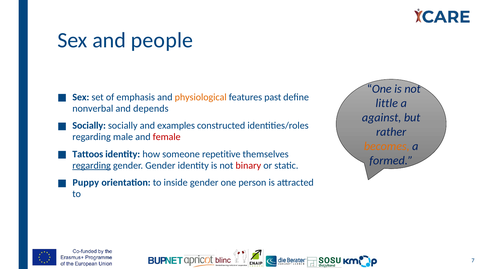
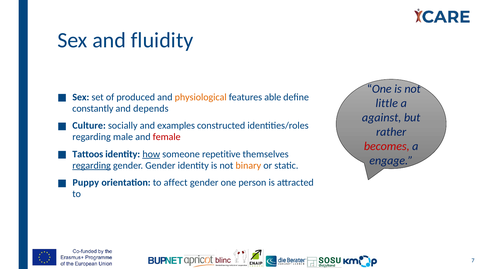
people: people -> fluidity (162, 40)
emphasis: emphasis -> produced (136, 97)
past: past -> able (273, 97)
nonverbal: nonverbal -> constantly (93, 108)
Socially: Socially -> Culture (89, 126)
becomes colour: orange -> red (387, 146)
how underline: none -> present (151, 154)
formed: formed -> engage (391, 161)
binary colour: red -> orange (248, 165)
inside: inside -> affect (176, 183)
